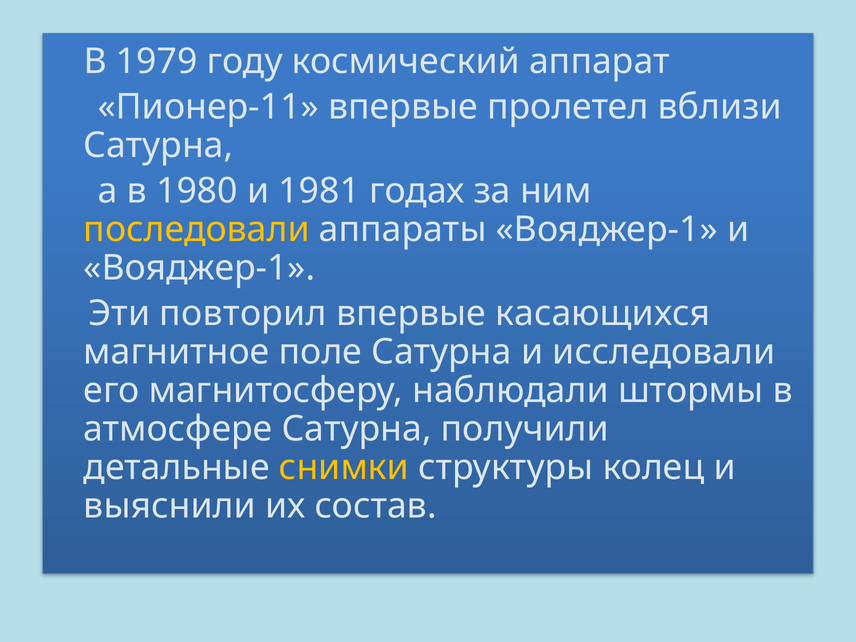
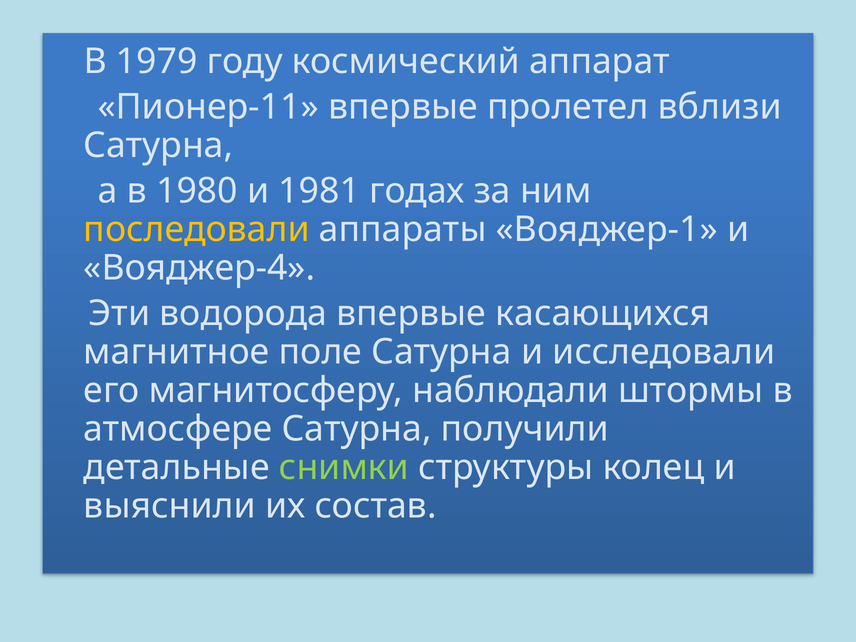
Вояджер-1: Вояджер-1 -> Вояджер-4 (199, 268)
повторил: повторил -> водорода (243, 313)
снимки colour: yellow -> light green (344, 467)
